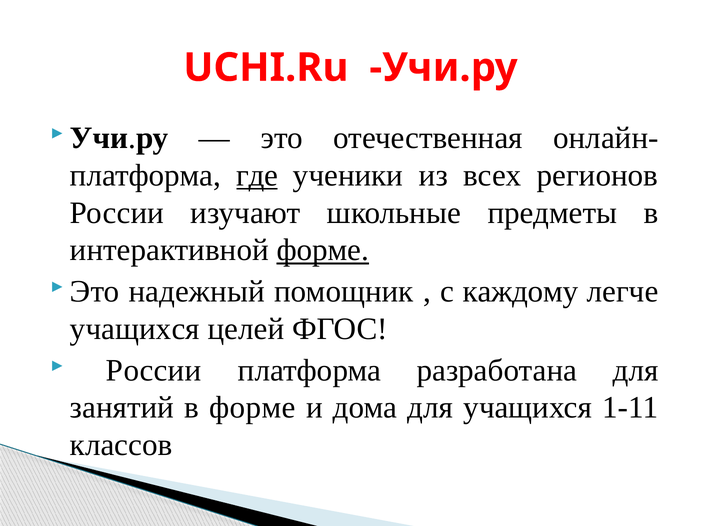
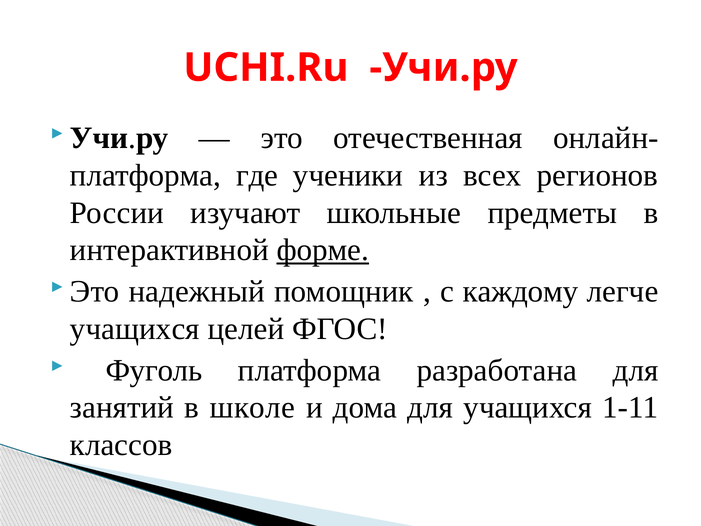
где underline: present -> none (257, 175)
России: России -> Фуголь (154, 370)
в форме: форме -> школе (252, 407)
